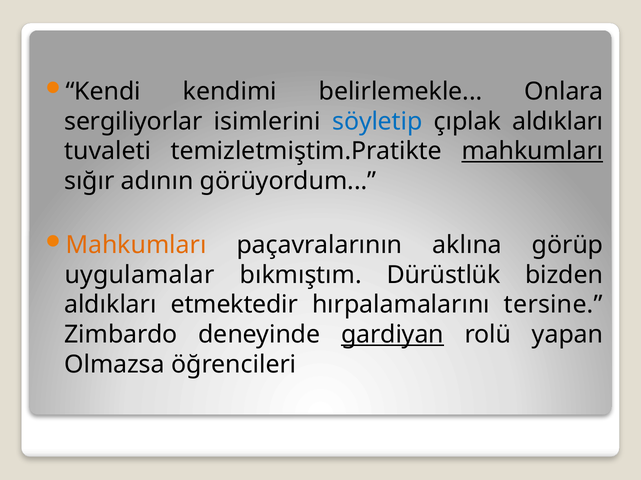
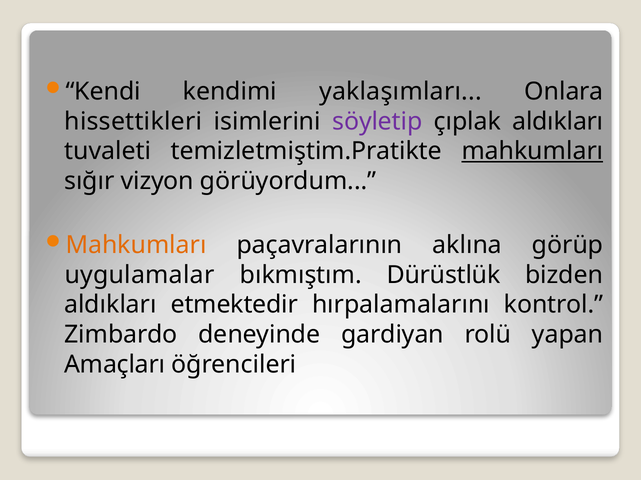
belirlemekle: belirlemekle -> yaklaşımları (400, 92)
sergiliyorlar: sergiliyorlar -> hissettikleri (133, 122)
söyletip colour: blue -> purple (377, 122)
adının: adının -> vizyon (157, 181)
tersine: tersine -> kontrol (554, 305)
gardiyan underline: present -> none (392, 335)
Olmazsa: Olmazsa -> Amaçları (115, 365)
